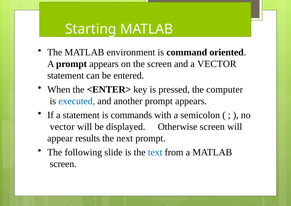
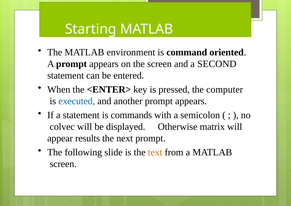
a VECTOR: VECTOR -> SECOND (217, 64)
vector: vector -> colvec (62, 126)
Otherwise screen: screen -> matrix (212, 126)
text colour: blue -> orange (155, 152)
